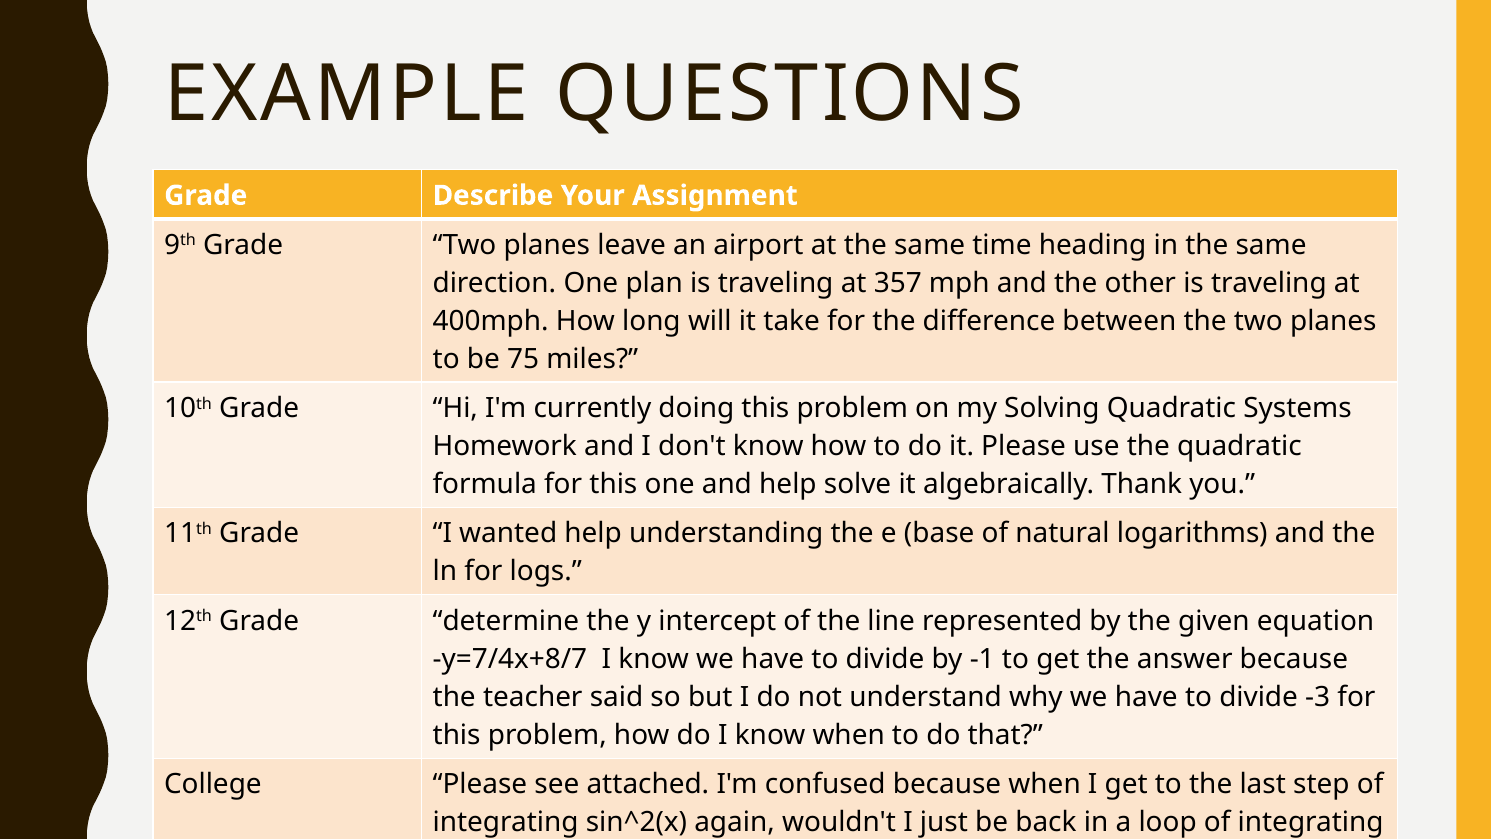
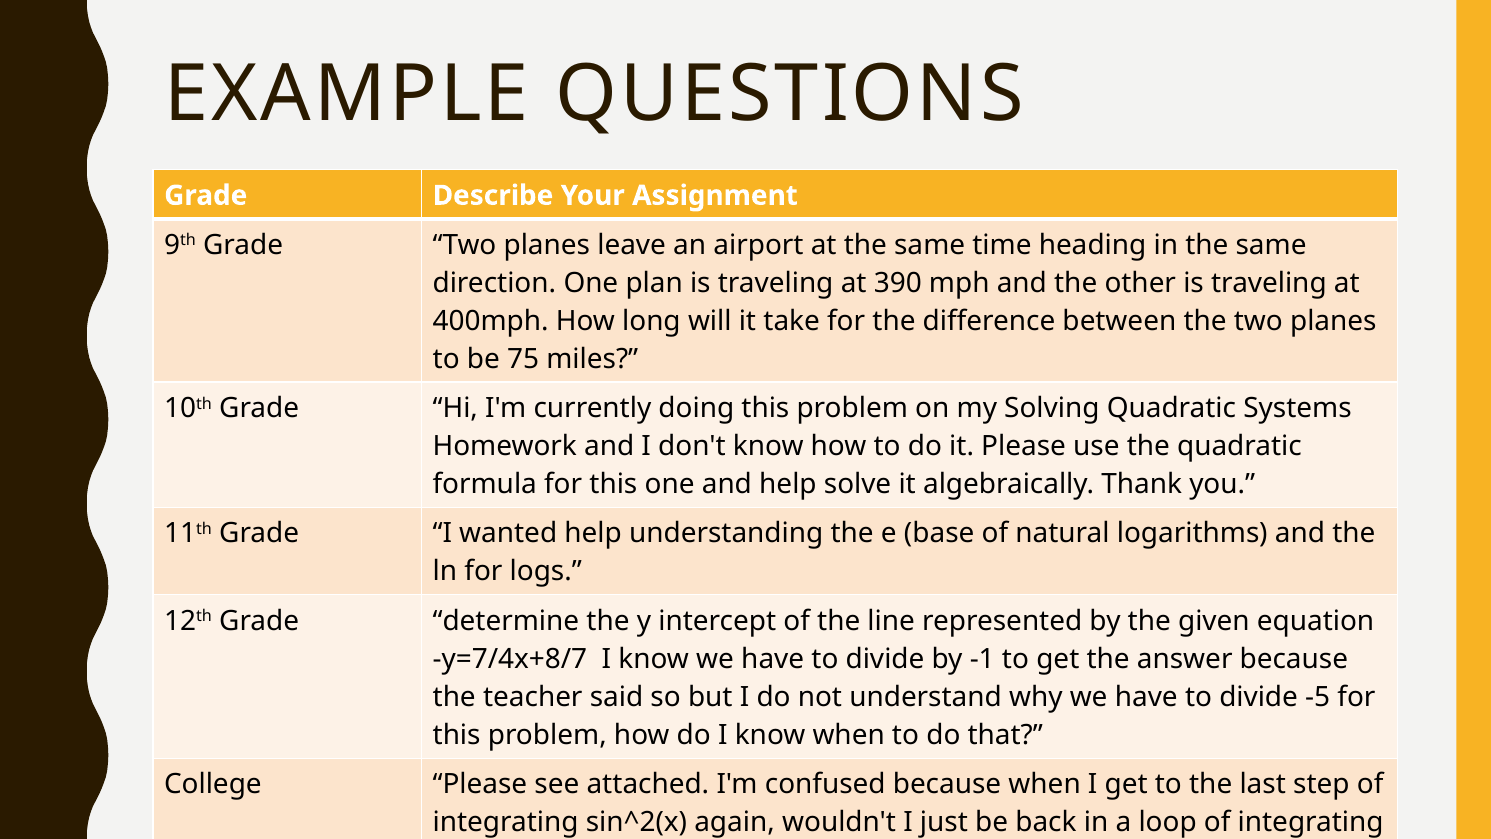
357: 357 -> 390 (898, 283)
-3: -3 -> -5 (1318, 697)
